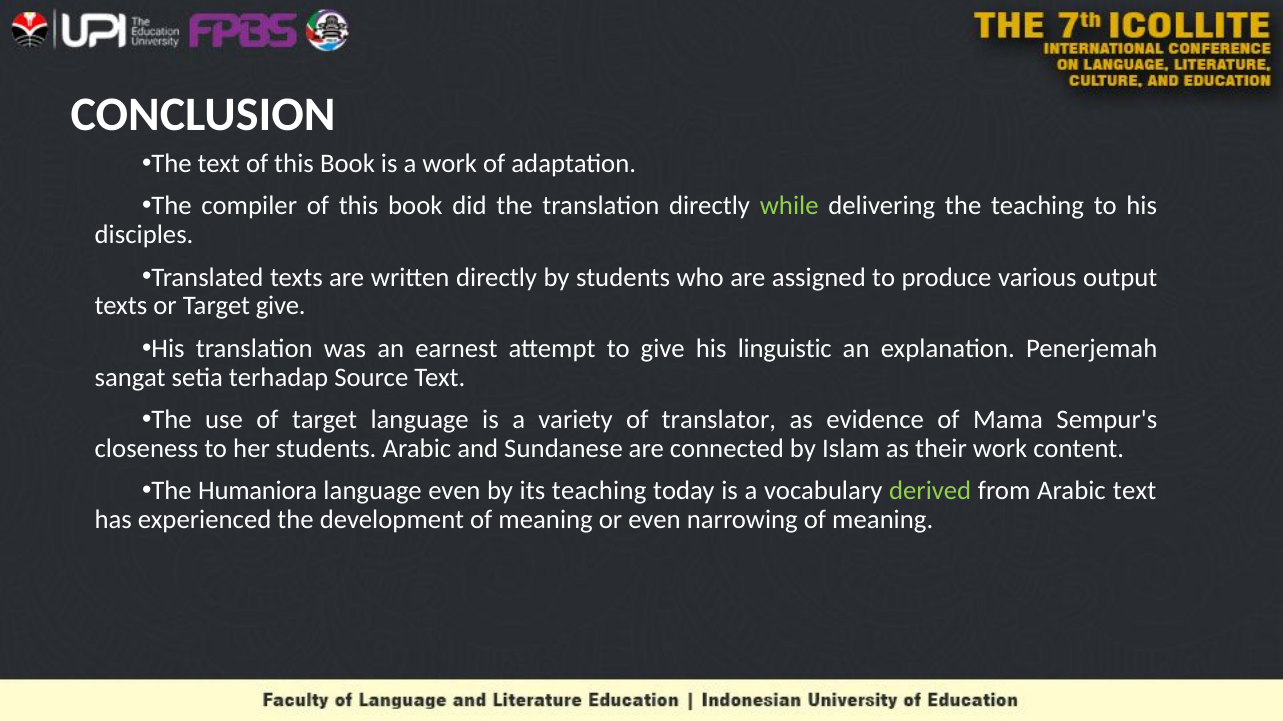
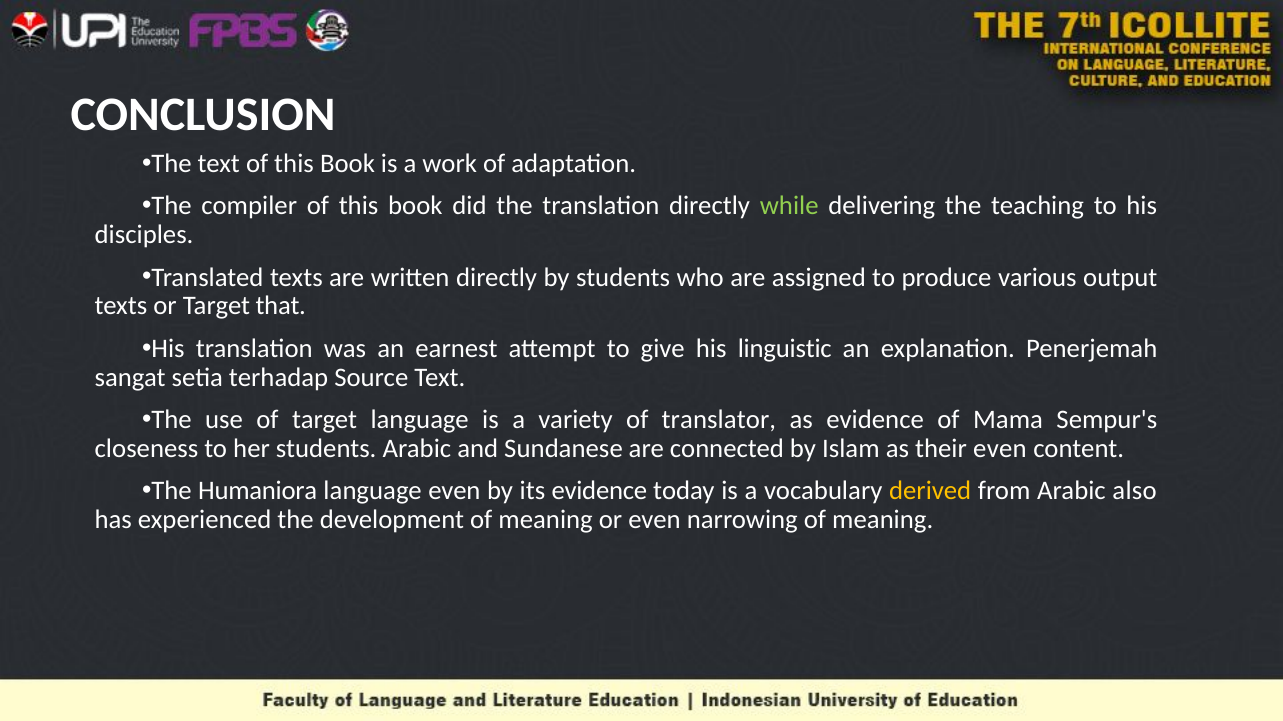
Target give: give -> that (281, 306)
their work: work -> even (1000, 449)
its teaching: teaching -> evidence (599, 491)
derived colour: light green -> yellow (930, 491)
Arabic text: text -> also (1135, 491)
